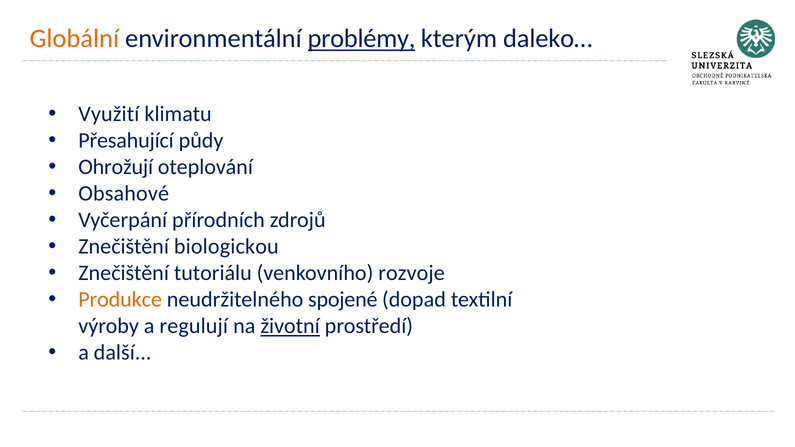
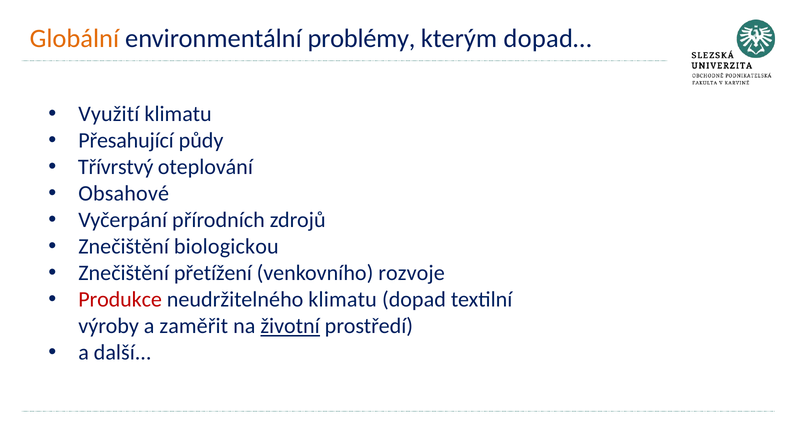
problémy underline: present -> none (361, 39)
daleko…: daleko… -> dopad… (548, 39)
Ohrožují: Ohrožují -> Třívrstvý (116, 167)
tutoriálu: tutoriálu -> přetížení (213, 273)
Produkce colour: orange -> red (120, 300)
neudržitelného spojené: spojené -> klimatu (343, 300)
regulují: regulují -> zaměřit (194, 326)
